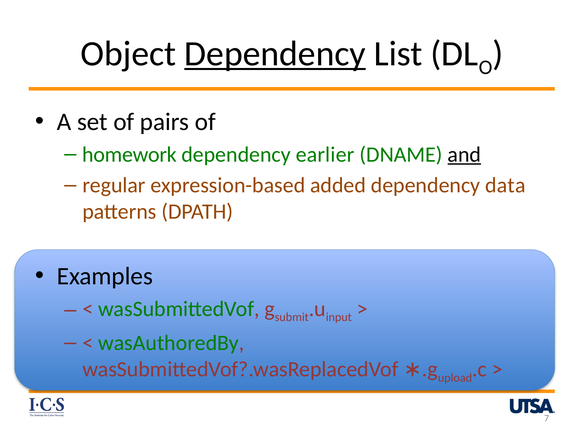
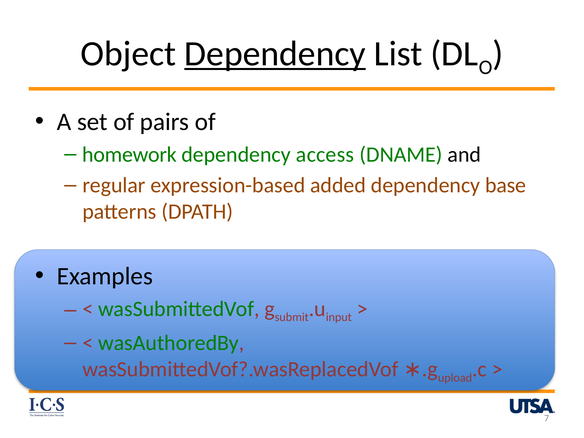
earlier: earlier -> access (325, 155)
and underline: present -> none (464, 155)
data: data -> base (506, 185)
